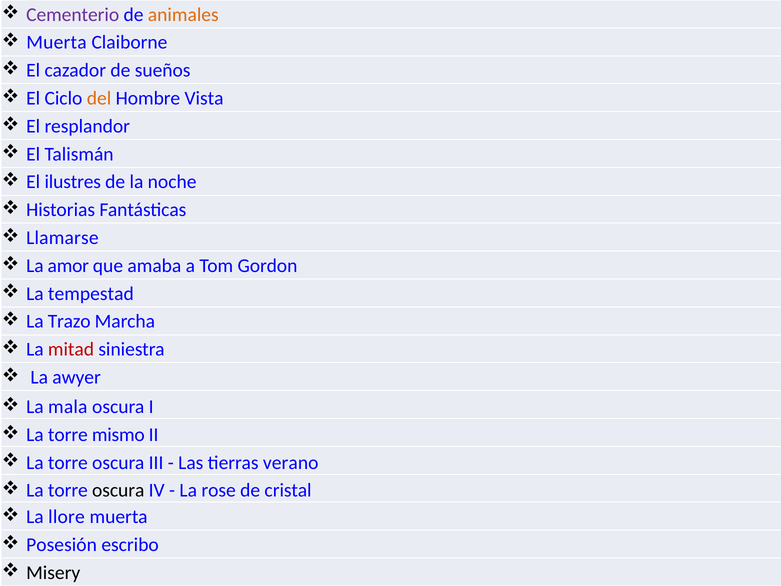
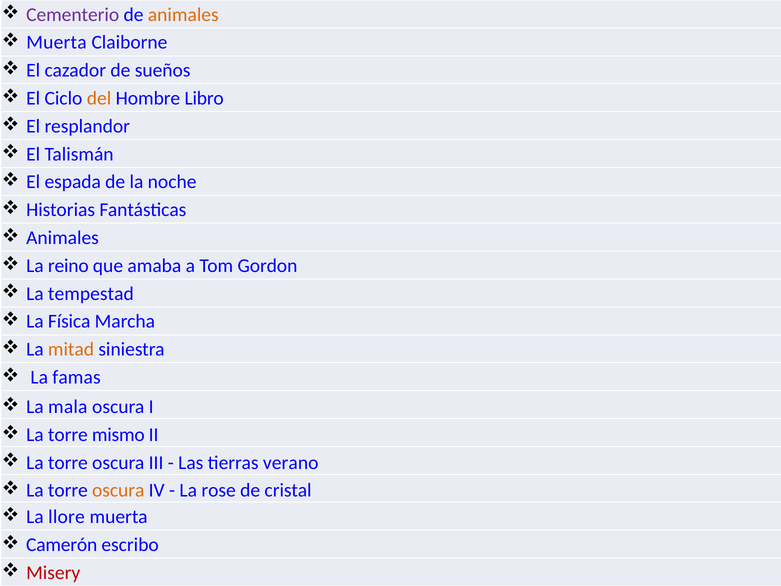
Vista: Vista -> Libro (204, 98)
ilustres: ilustres -> espada (73, 182)
Llamarse: Llamarse -> Animales (63, 238)
amor: amor -> reino (68, 266)
Trazo: Trazo -> Física (69, 321)
mitad colour: red -> orange (71, 349)
awyer: awyer -> famas (76, 377)
oscura colour: black -> orange (118, 490)
Posesión: Posesión -> Camerón (62, 544)
Misery colour: black -> red (53, 572)
